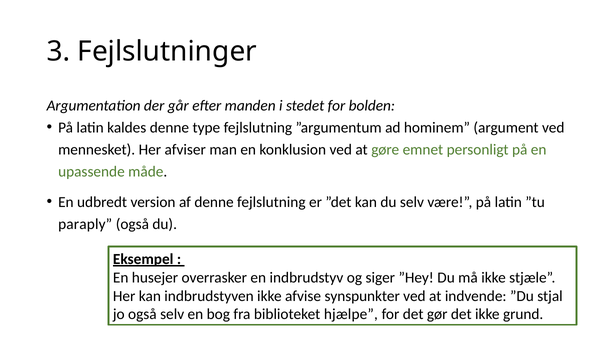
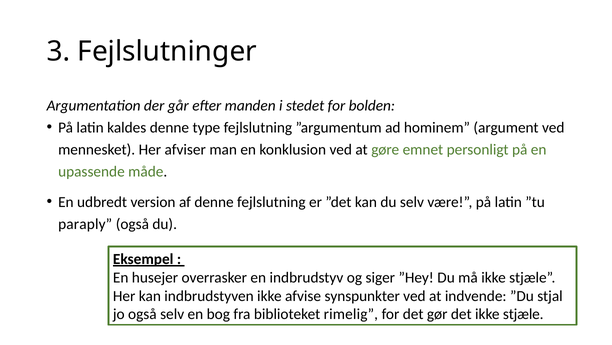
hjælpe: hjælpe -> rimelig (351, 314)
det ikke grund: grund -> stjæle (523, 314)
